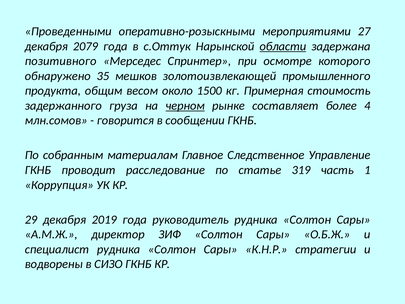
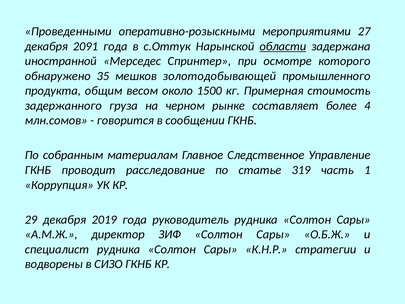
2079: 2079 -> 2091 (85, 46)
позитивного: позитивного -> иностранной (61, 61)
золотоизвлекающей: золотоизвлекающей -> золотодобывающей (219, 76)
черном underline: present -> none (185, 106)
